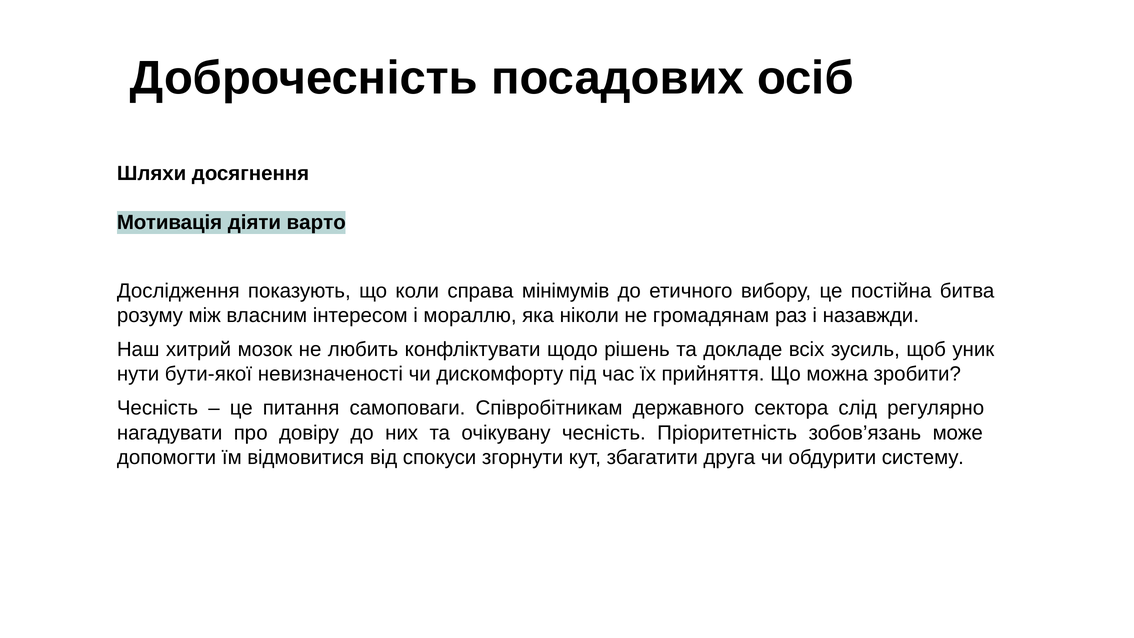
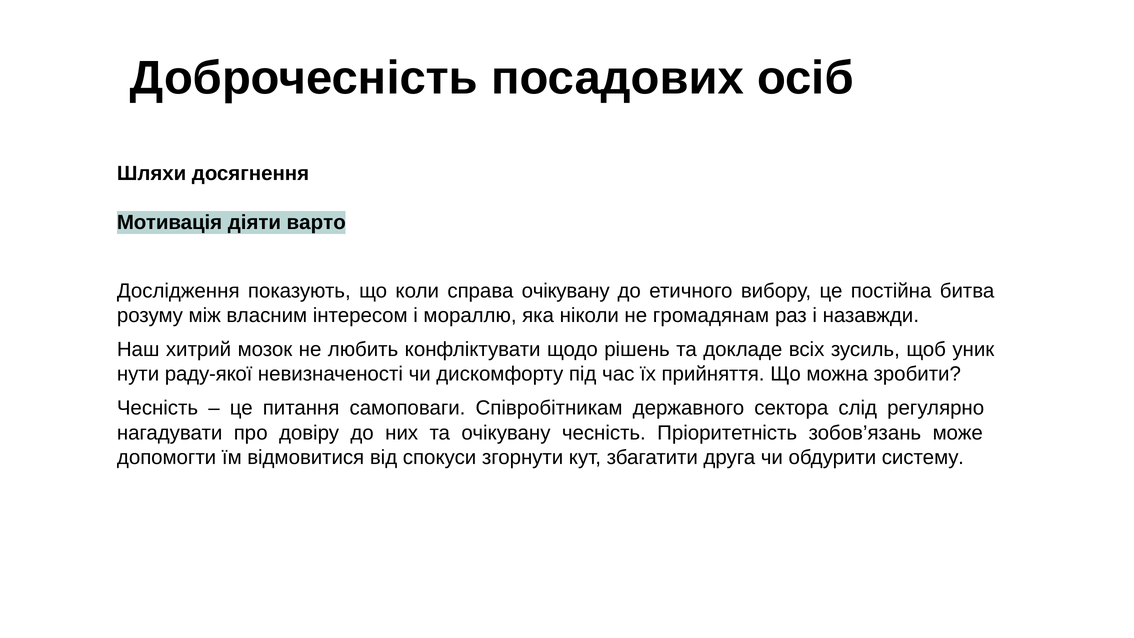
справа мінімумів: мінімумів -> очікувану (566, 291)
бути-якої: бути-якої -> раду-якої (209, 374)
